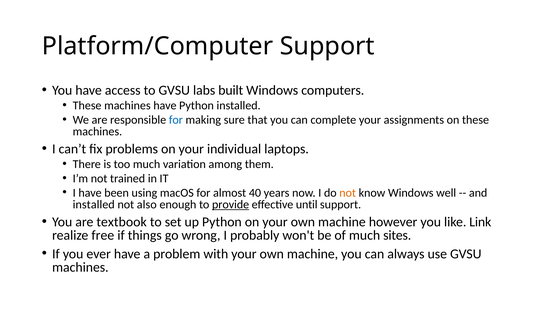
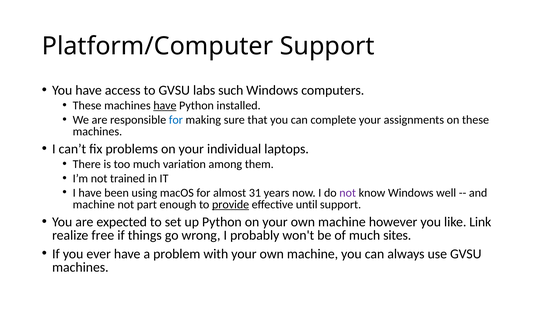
built: built -> such (231, 90)
have underline: none -> present (165, 106)
40: 40 -> 31 (255, 193)
not colour: orange -> purple (348, 193)
installed: installed -> machine (94, 204)
also: also -> part (147, 204)
textbook: textbook -> expected (122, 222)
